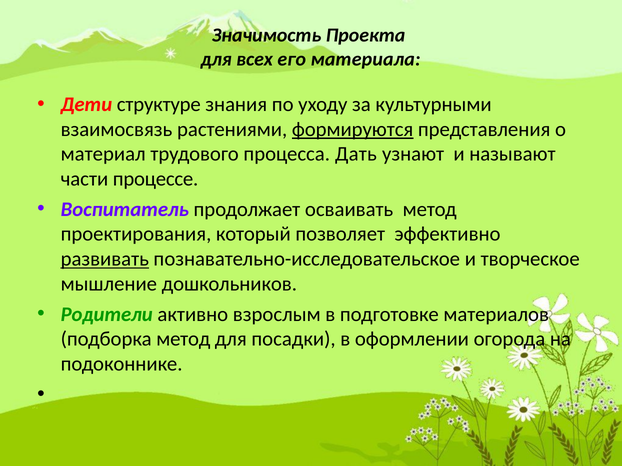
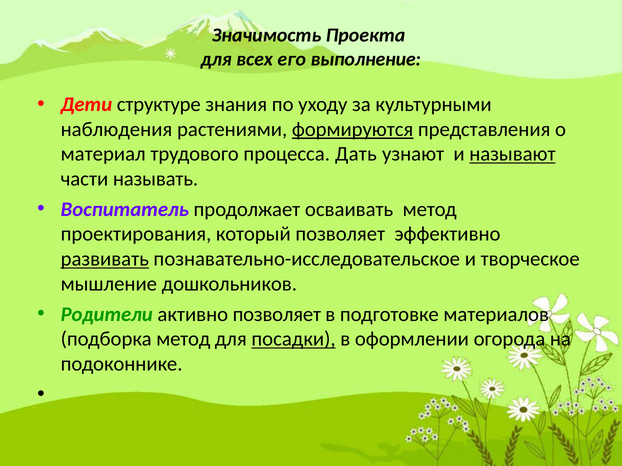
материала: материала -> выполнение (366, 59)
взаимосвязь: взаимосвязь -> наблюдения (116, 129)
называют underline: none -> present (512, 154)
процессе: процессе -> называть (156, 179)
активно взрослым: взрослым -> позволяет (277, 315)
посадки underline: none -> present (294, 339)
